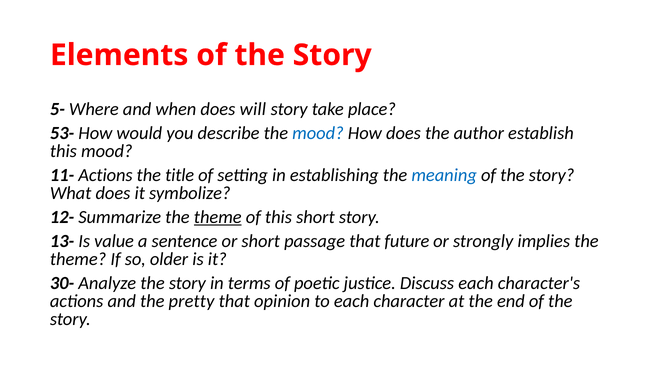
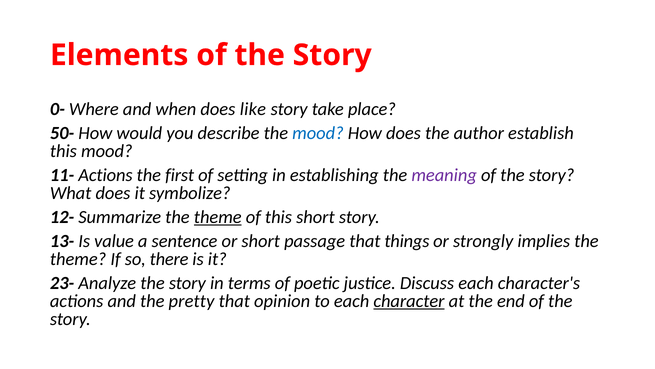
5-: 5- -> 0- (57, 109)
will: will -> like (253, 109)
53-: 53- -> 50- (62, 133)
title: title -> first (180, 175)
meaning colour: blue -> purple (444, 175)
future: future -> things (407, 241)
older: older -> there (169, 259)
30-: 30- -> 23- (62, 283)
character underline: none -> present (409, 301)
